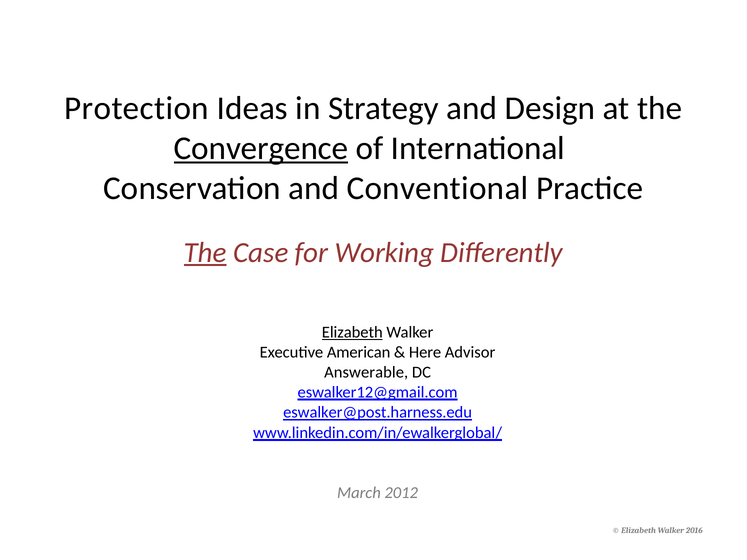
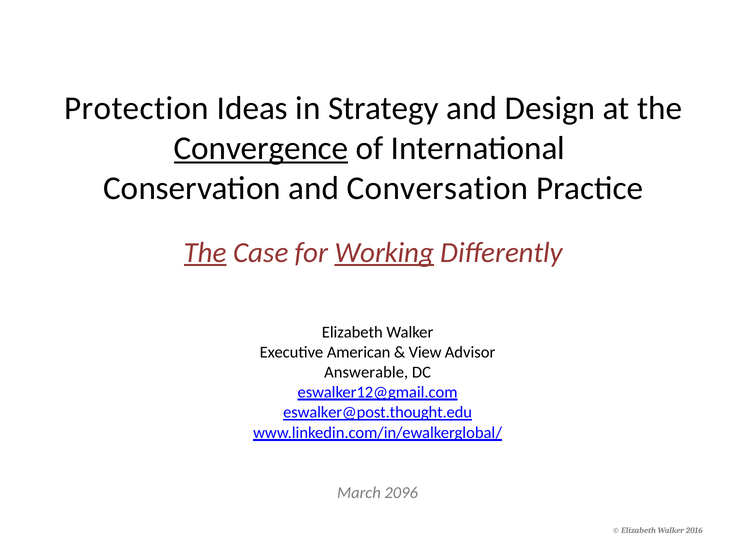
Conventional: Conventional -> Conversation (438, 188)
Working underline: none -> present (384, 253)
Elizabeth underline: present -> none (352, 333)
Here: Here -> View (425, 353)
eswalker@post.harness.edu: eswalker@post.harness.edu -> eswalker@post.thought.edu (378, 413)
2012: 2012 -> 2096 (401, 493)
